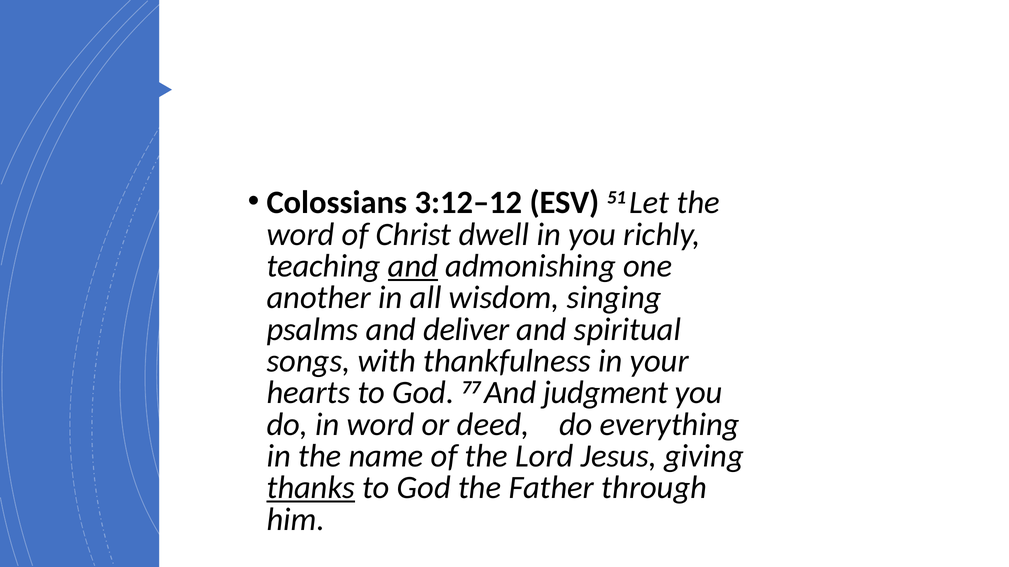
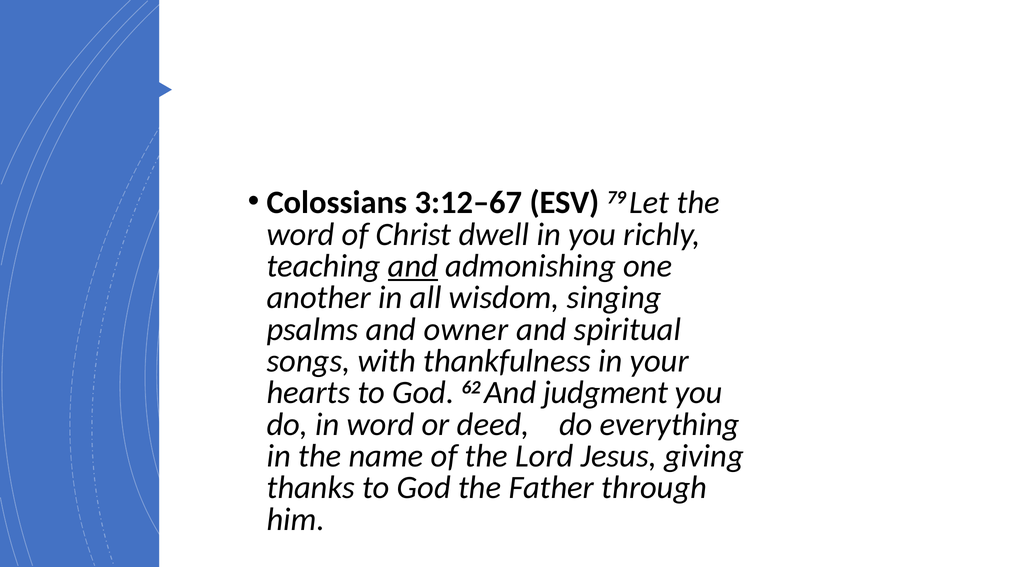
3:12–12: 3:12–12 -> 3:12–67 (468, 203)
51: 51 -> 79 (617, 198)
deliver: deliver -> owner (466, 330)
77: 77 -> 62 (471, 388)
thanks underline: present -> none (311, 488)
